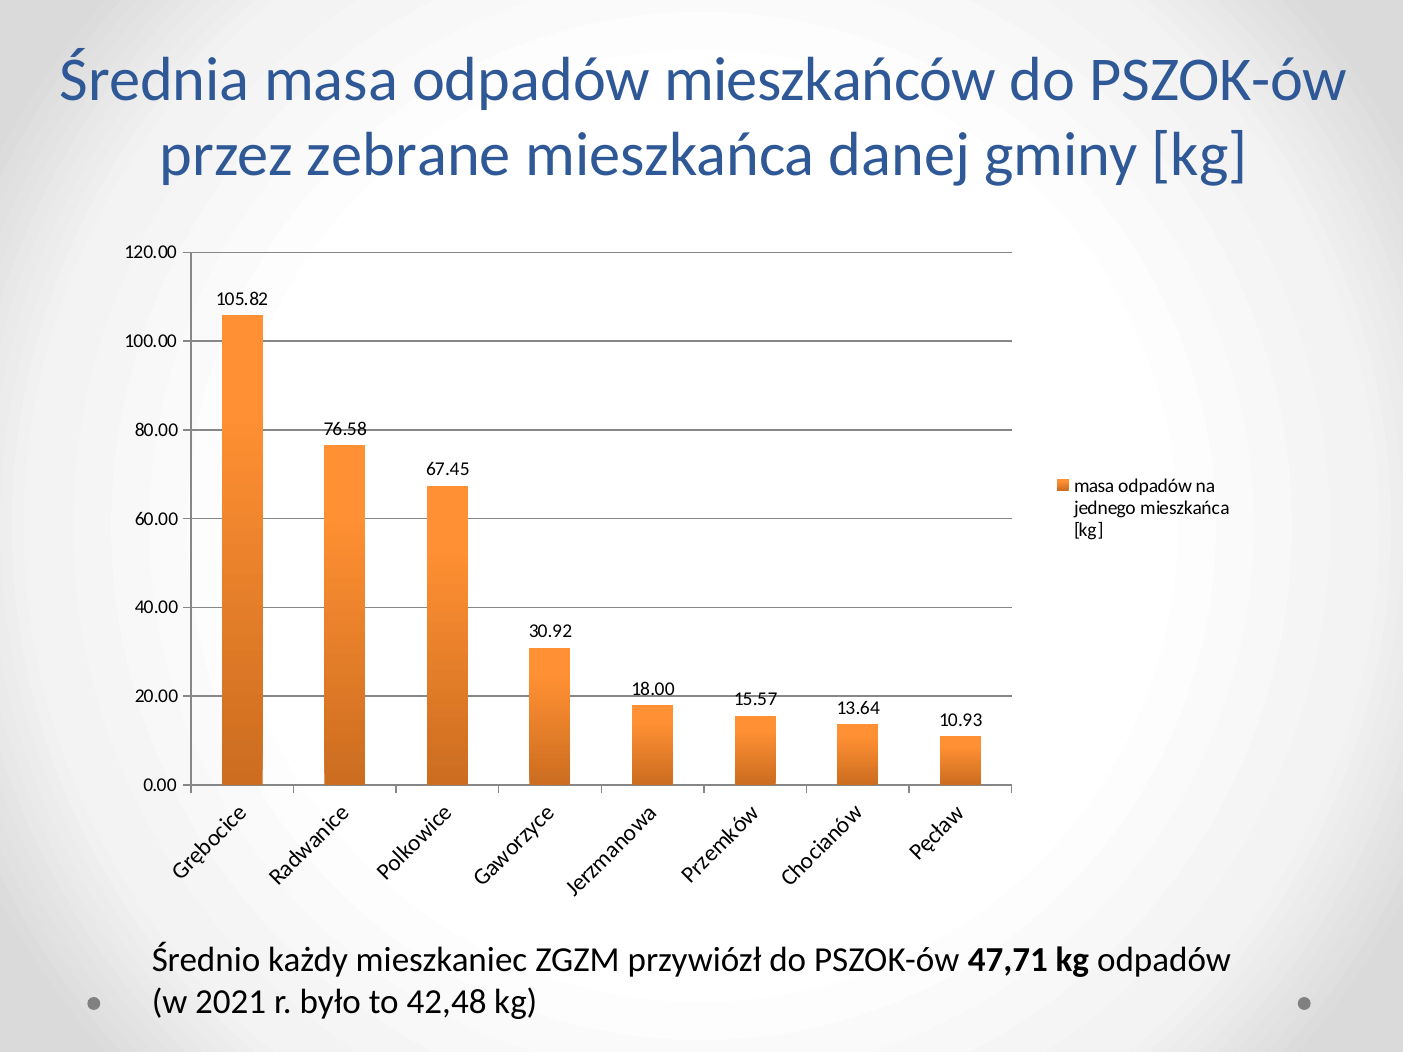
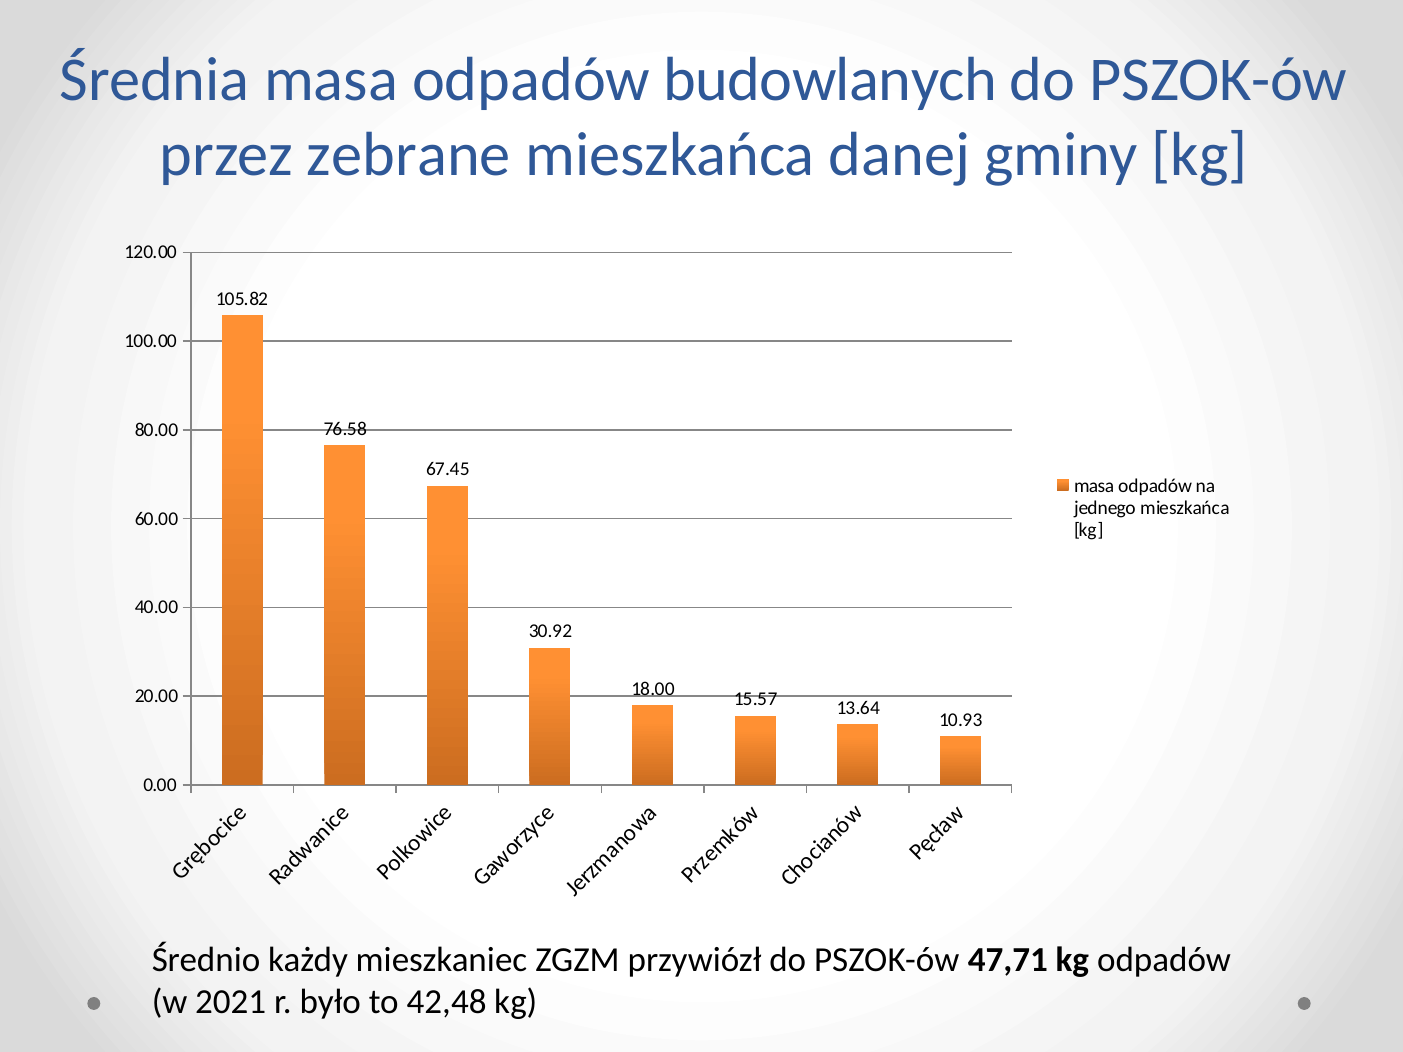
mieszkańców: mieszkańców -> budowlanych (830, 80)
